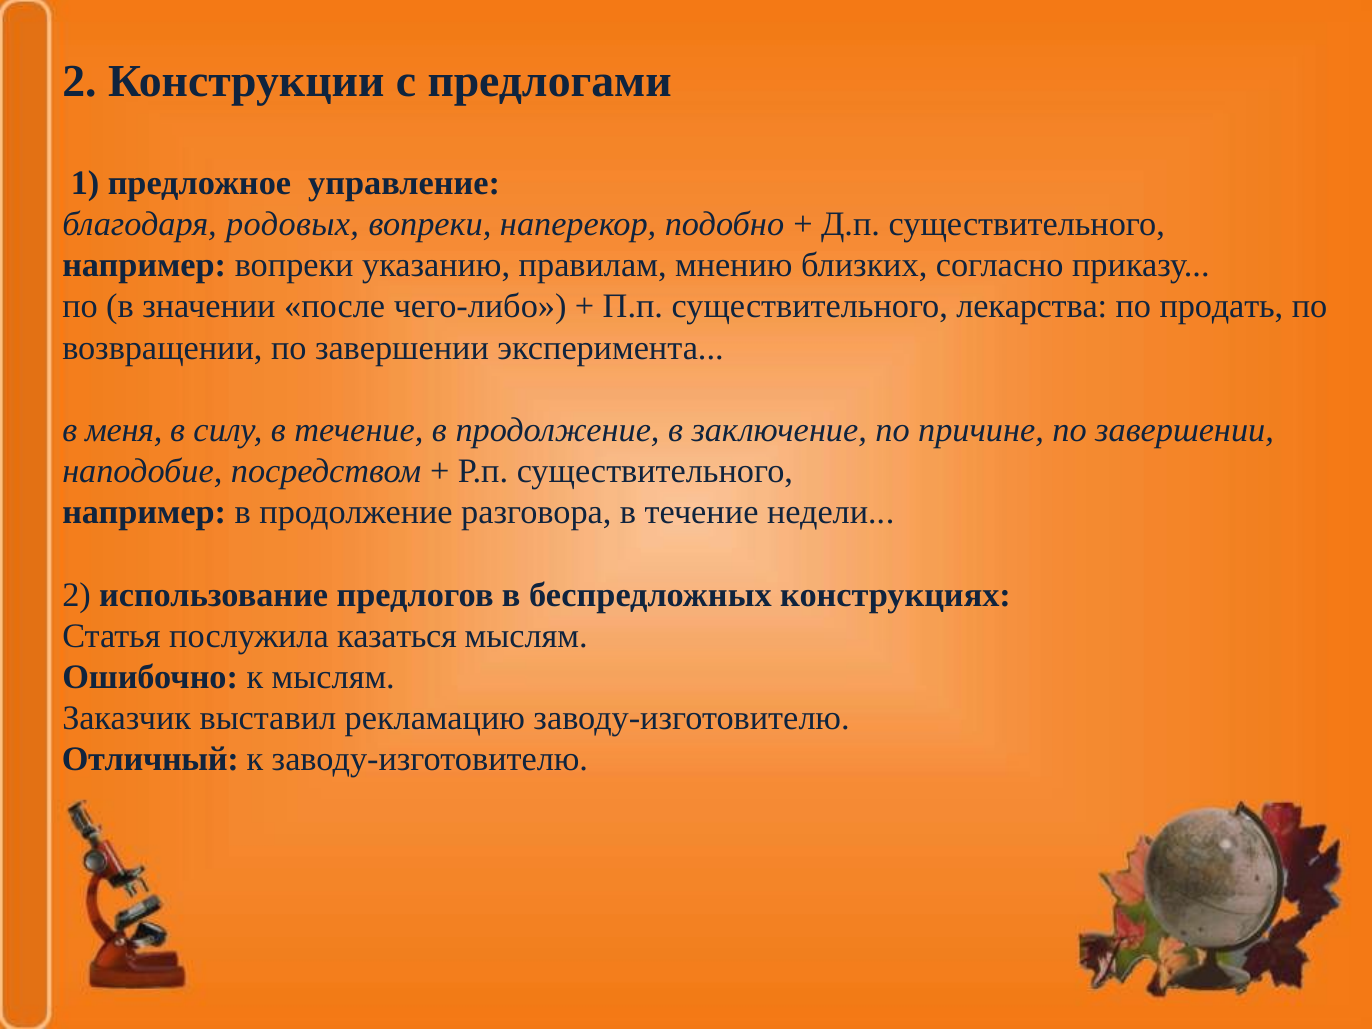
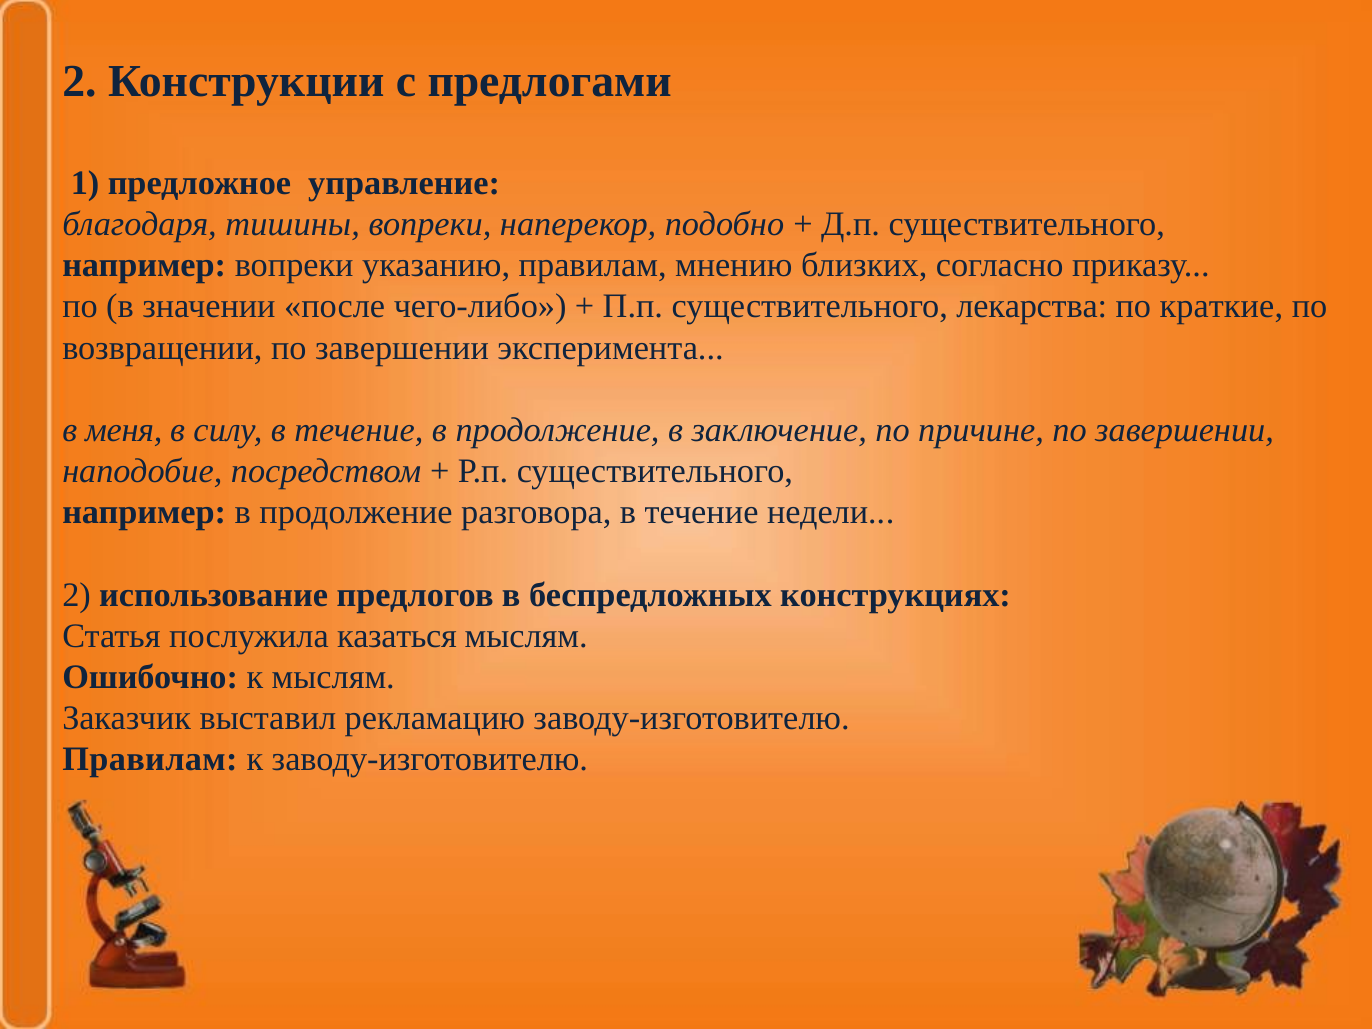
родовых: родовых -> тишины (293, 224)
продать: продать -> краткие (1221, 307)
Отличный: Отличный -> Правилам (150, 759)
